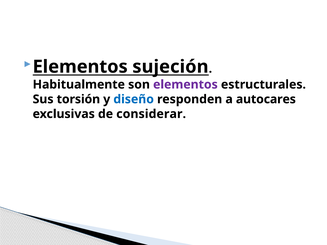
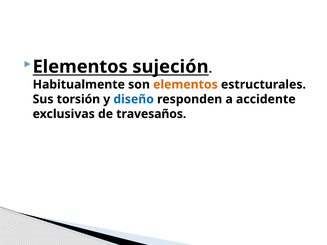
elementos colour: purple -> orange (185, 85)
autocares: autocares -> accidente (266, 99)
considerar: considerar -> travesaños (151, 114)
